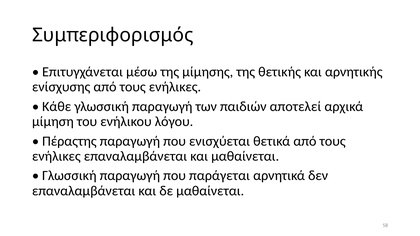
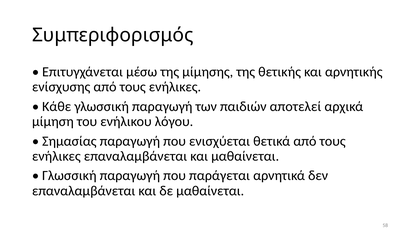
Πέραςτης: Πέραςτης -> Σημασίας (69, 141)
